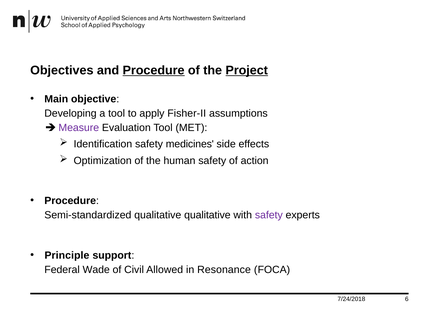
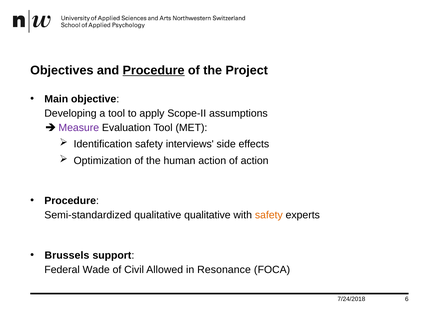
Project underline: present -> none (247, 70)
Fisher-II: Fisher-II -> Scope-II (187, 113)
medicines: medicines -> interviews (190, 144)
human safety: safety -> action (212, 161)
safety colour: purple -> orange (269, 215)
Principle: Principle -> Brussels (67, 256)
